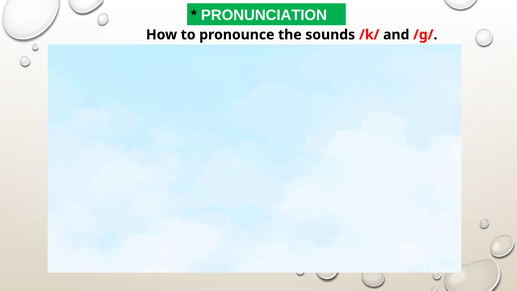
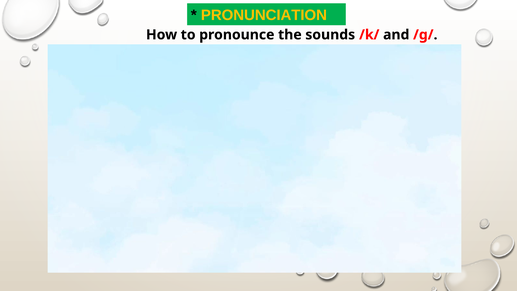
PRONUNCIATION colour: white -> yellow (264, 15)
